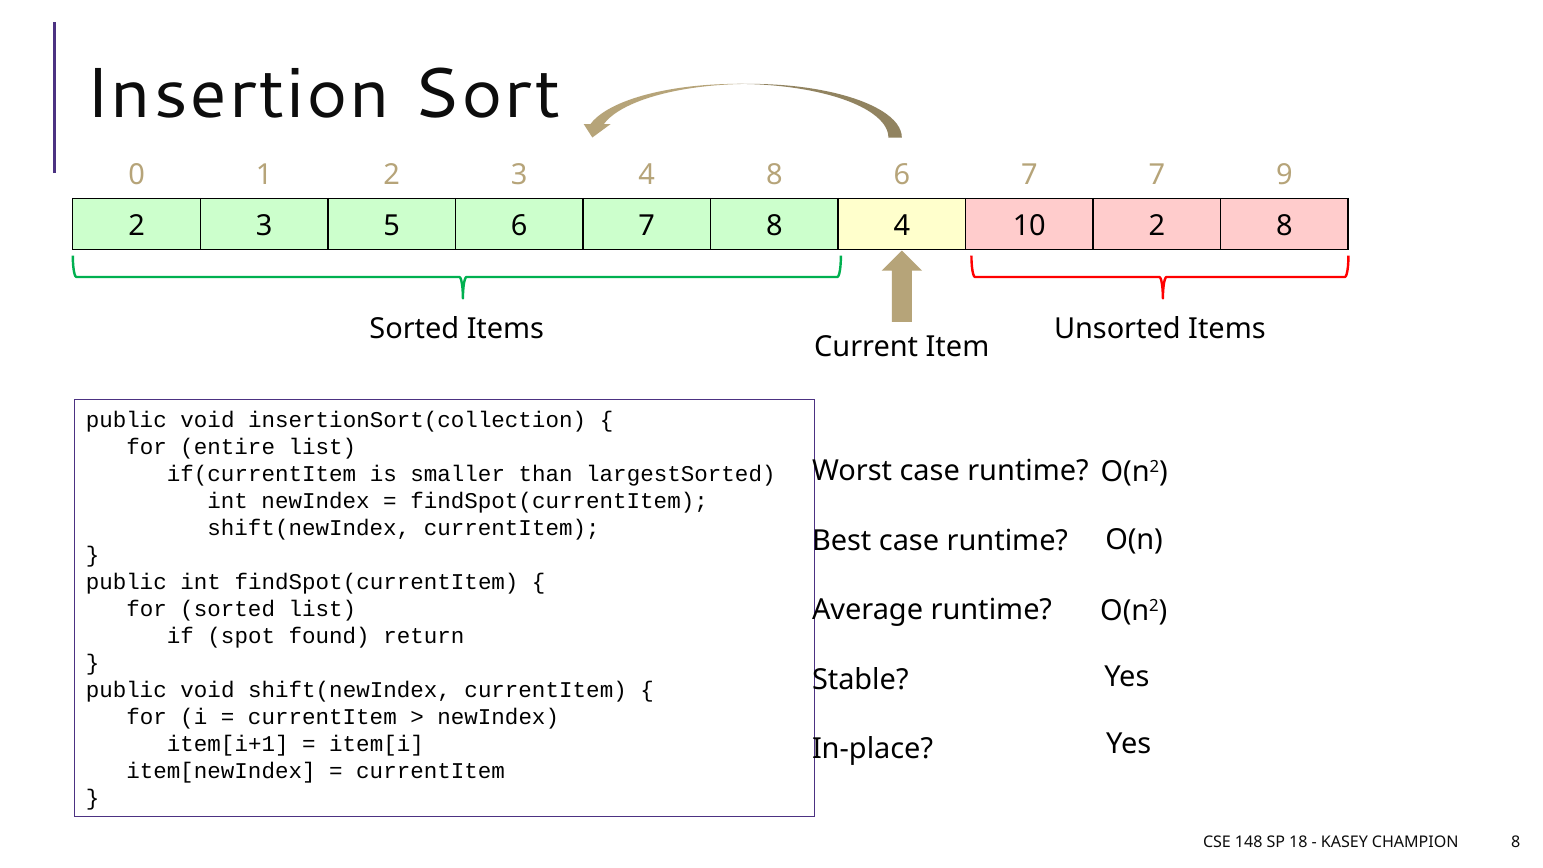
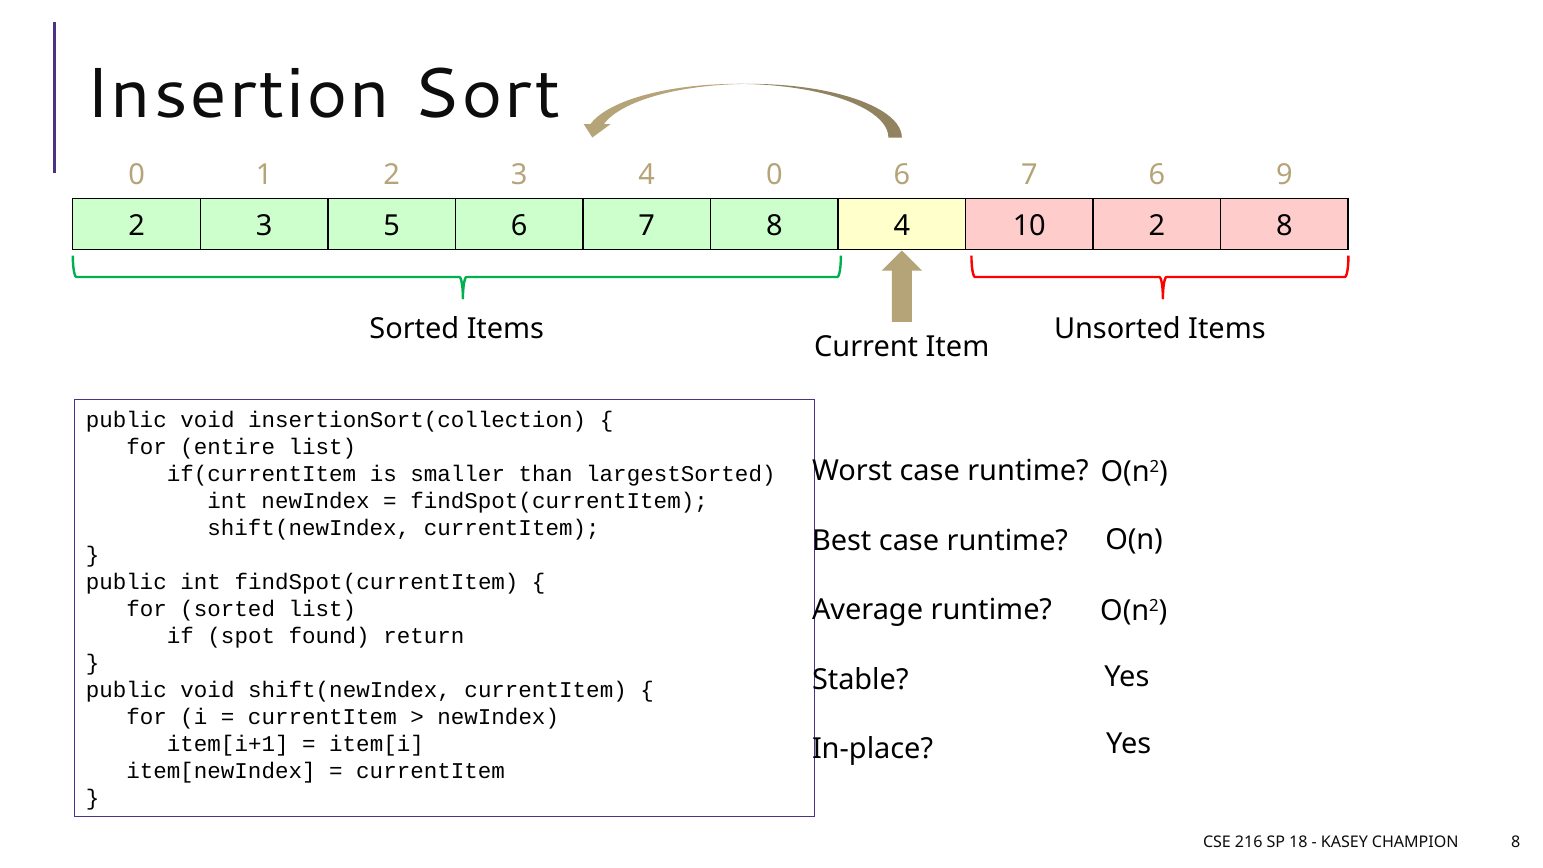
4 8: 8 -> 0 (774, 175)
7 7: 7 -> 6 (1157, 175)
148: 148 -> 216 (1249, 842)
